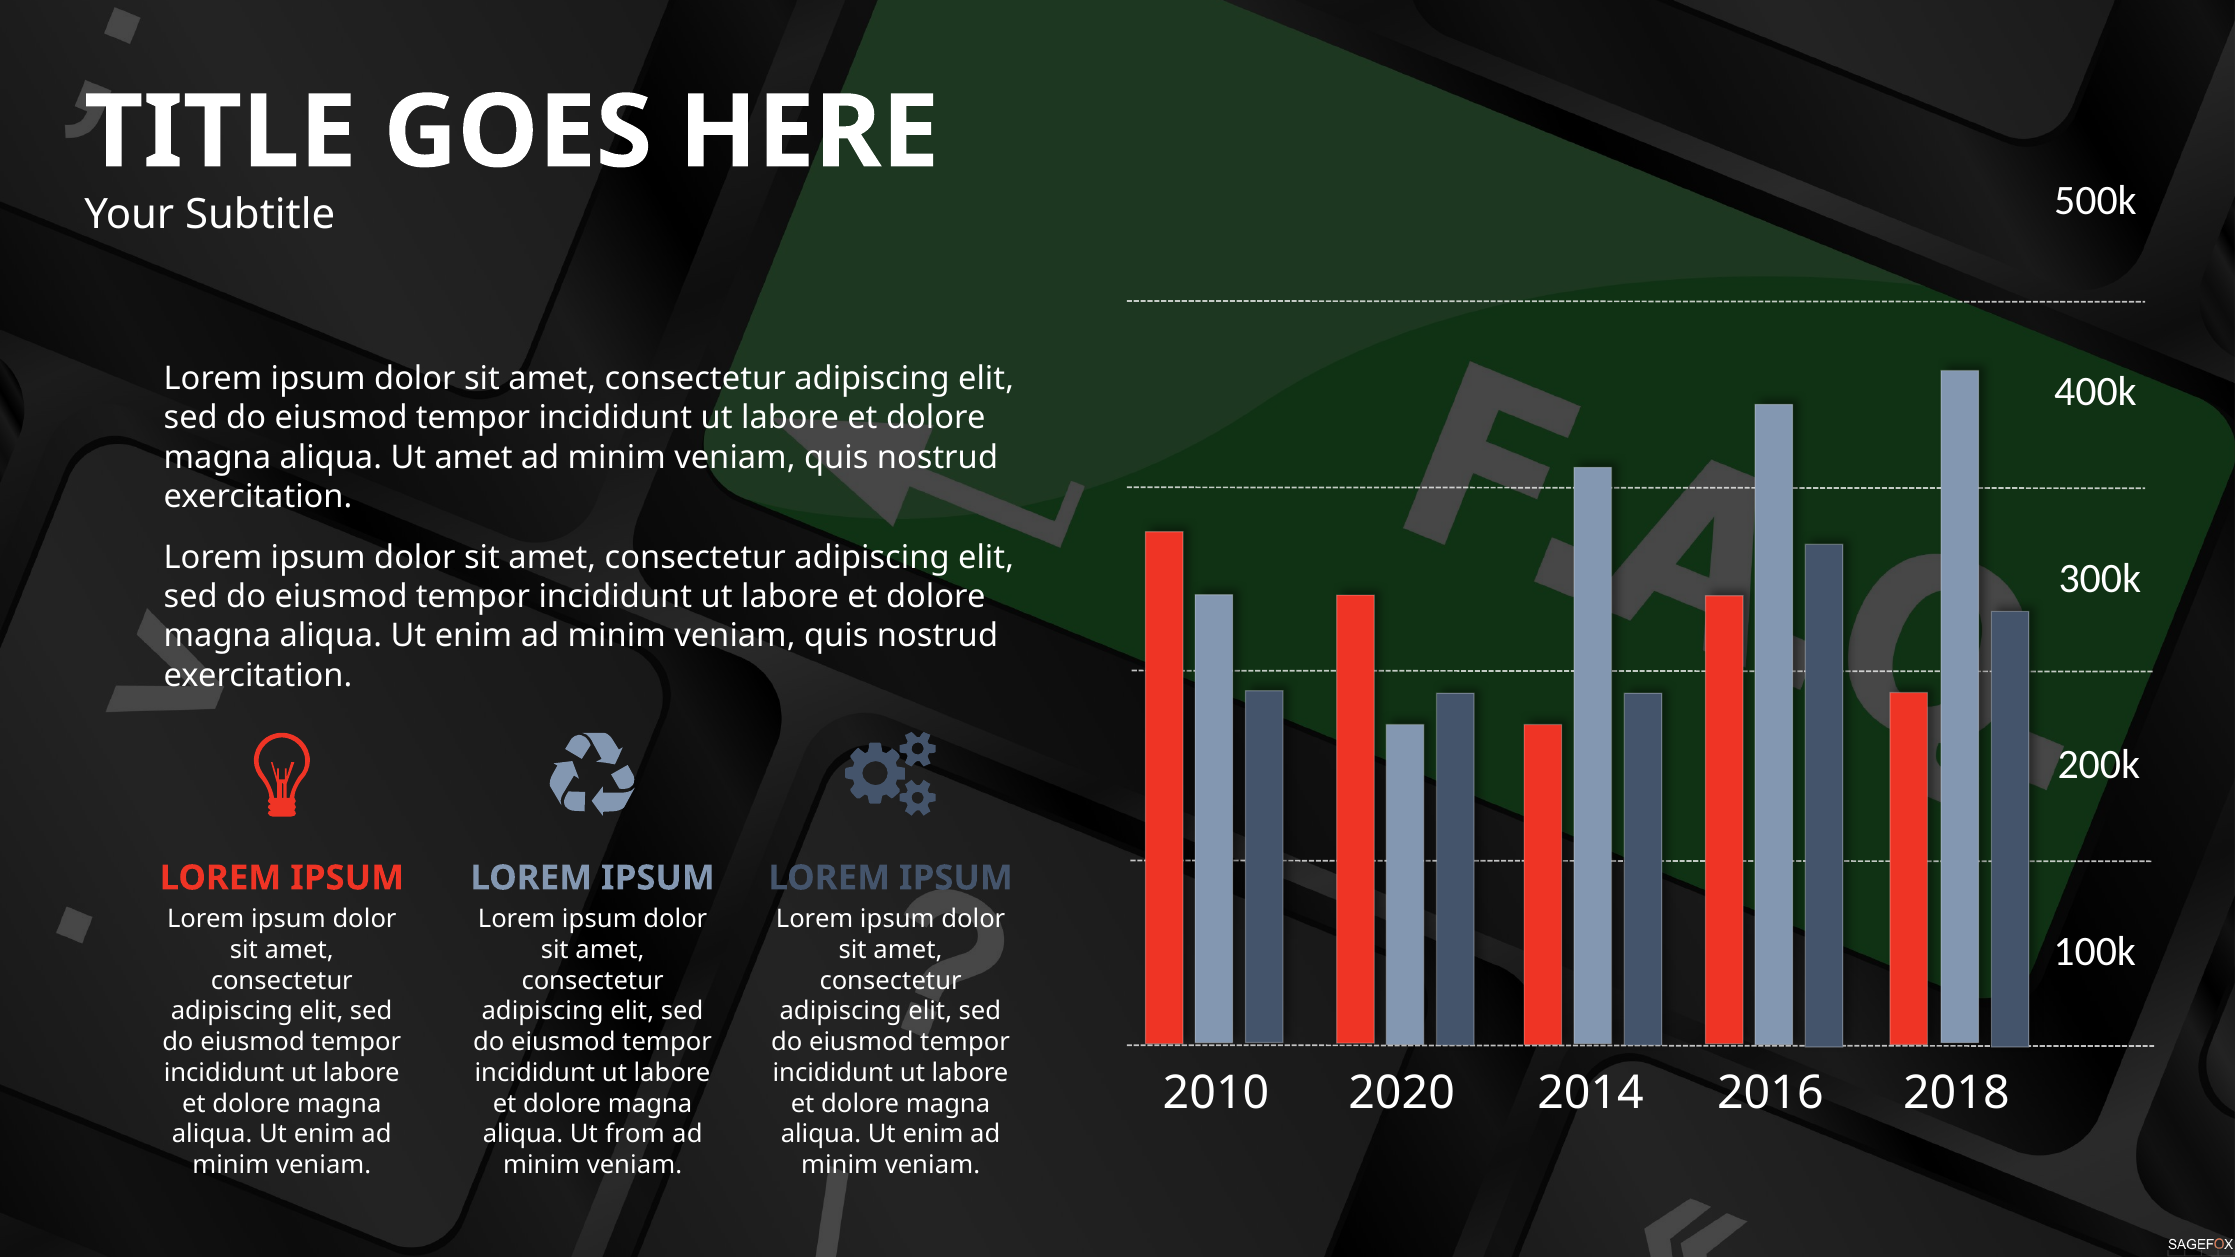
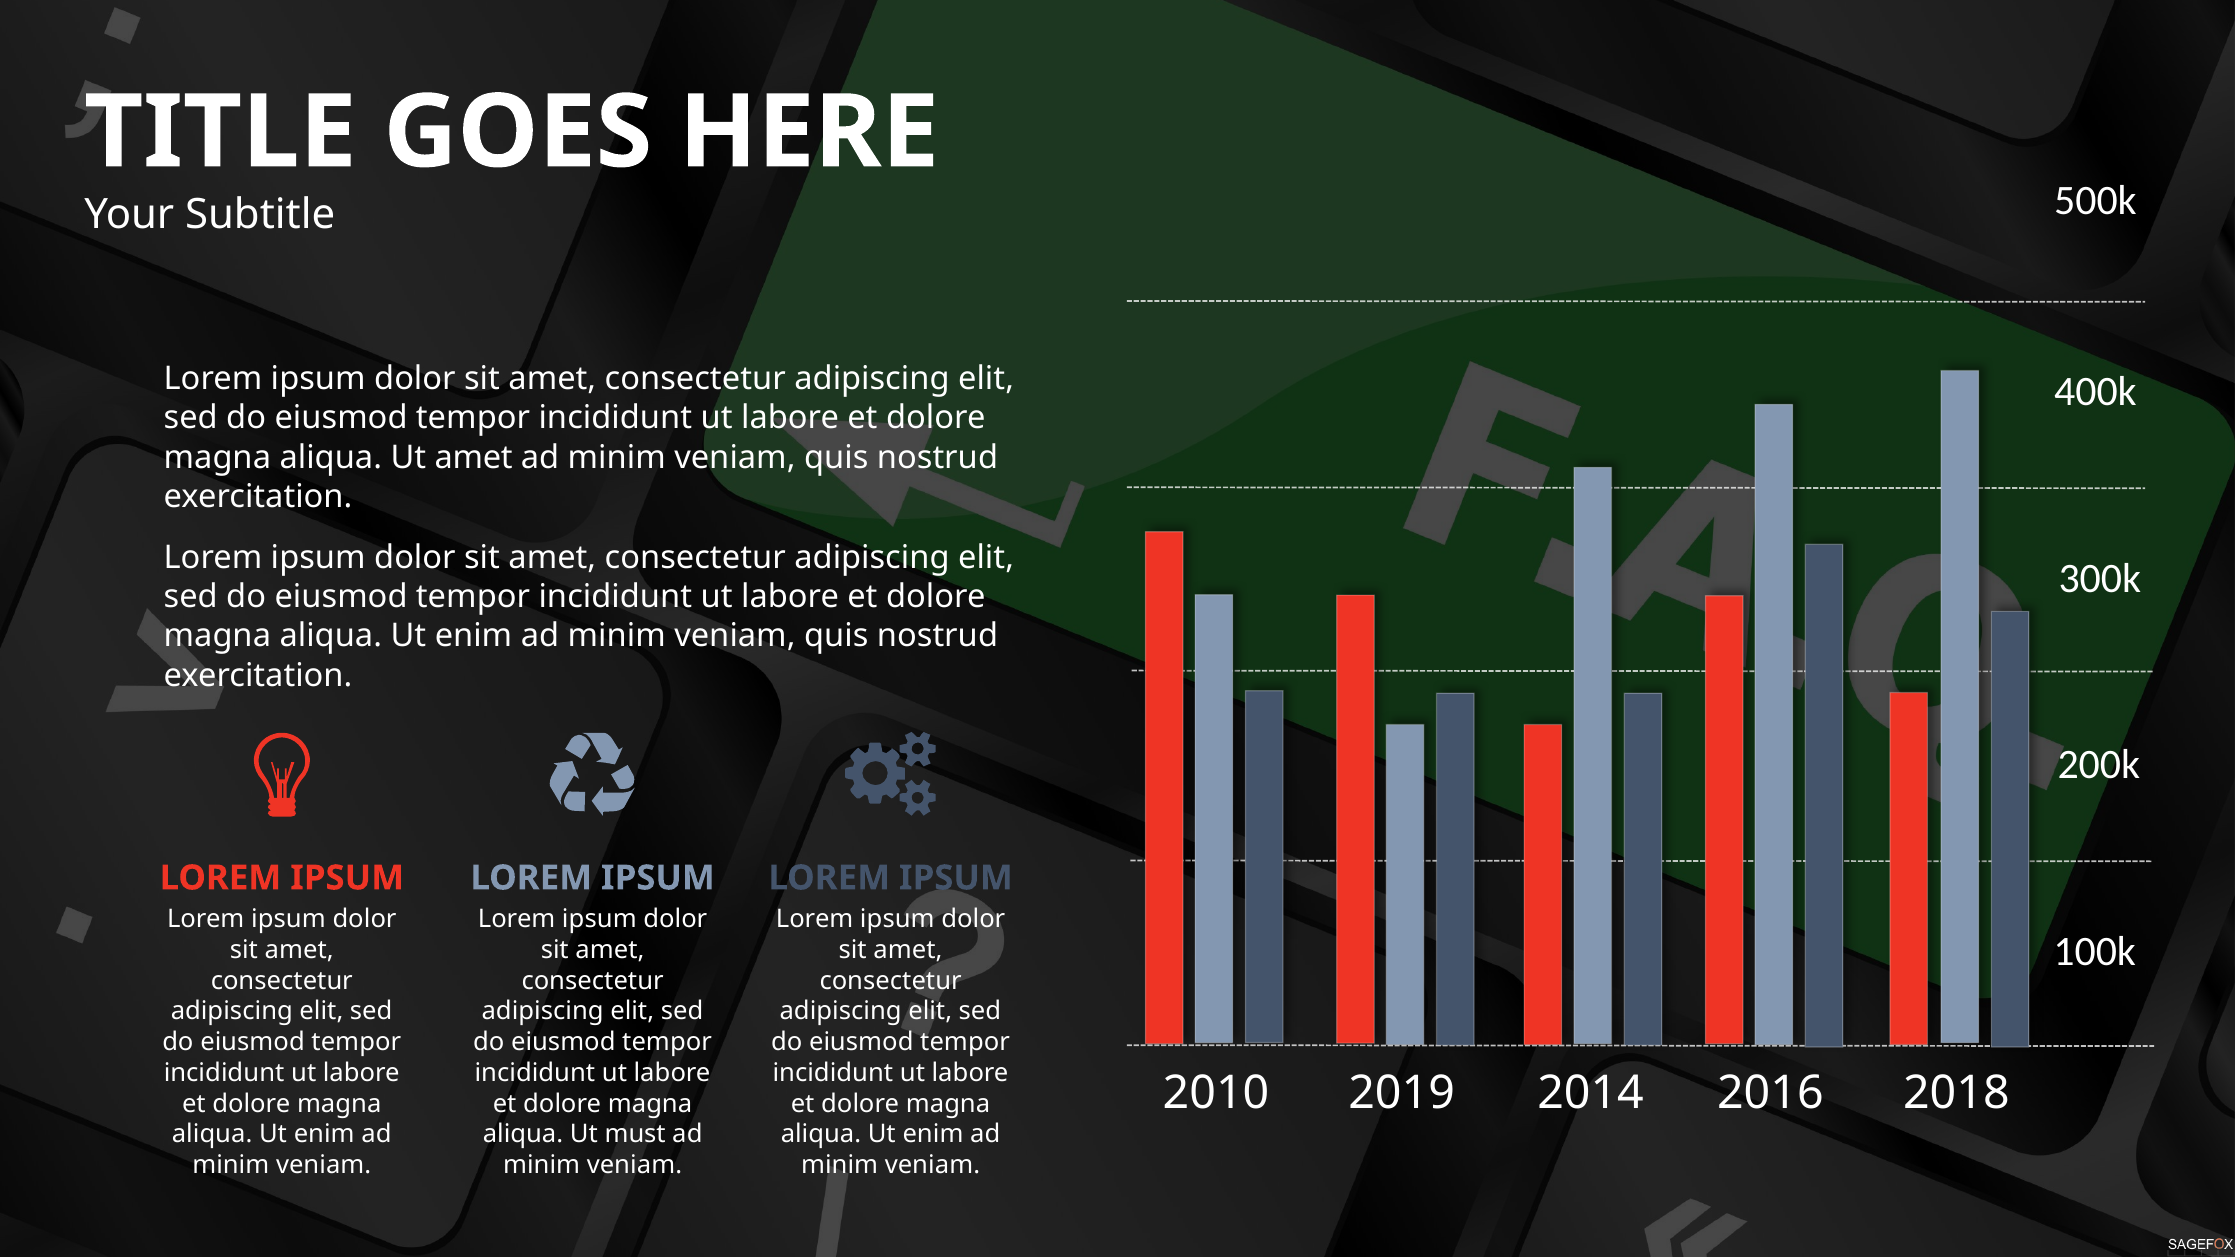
2020: 2020 -> 2019 (1402, 1094)
from: from -> must (635, 1135)
